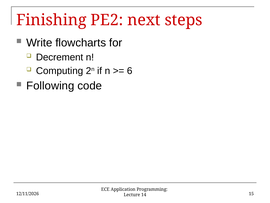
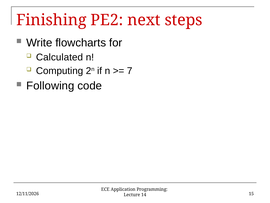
Decrement: Decrement -> Calculated (60, 57)
6: 6 -> 7 (130, 71)
